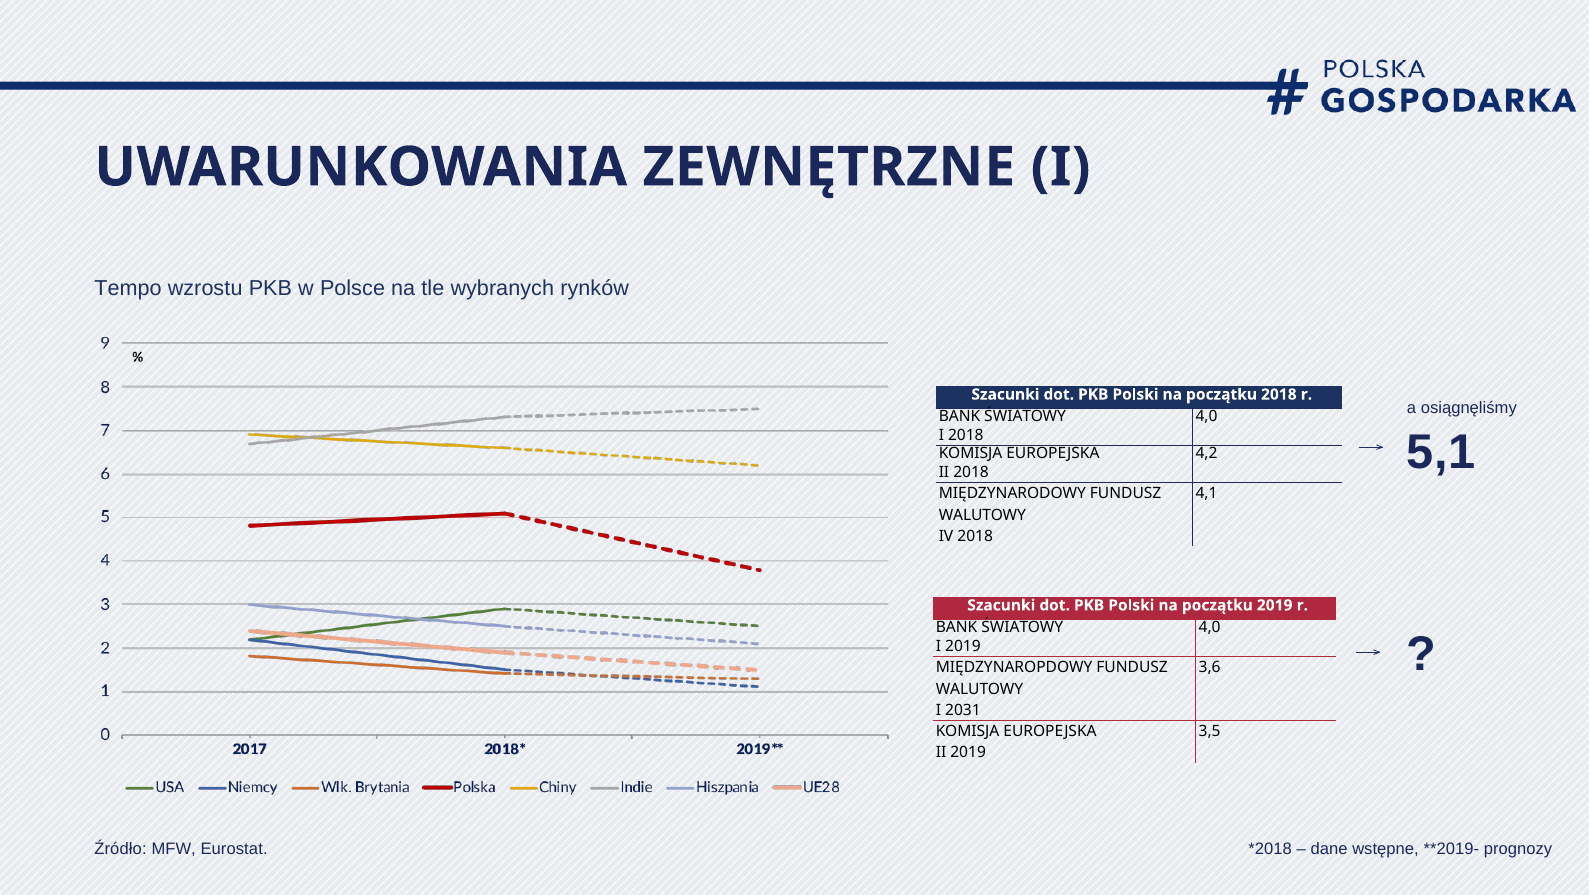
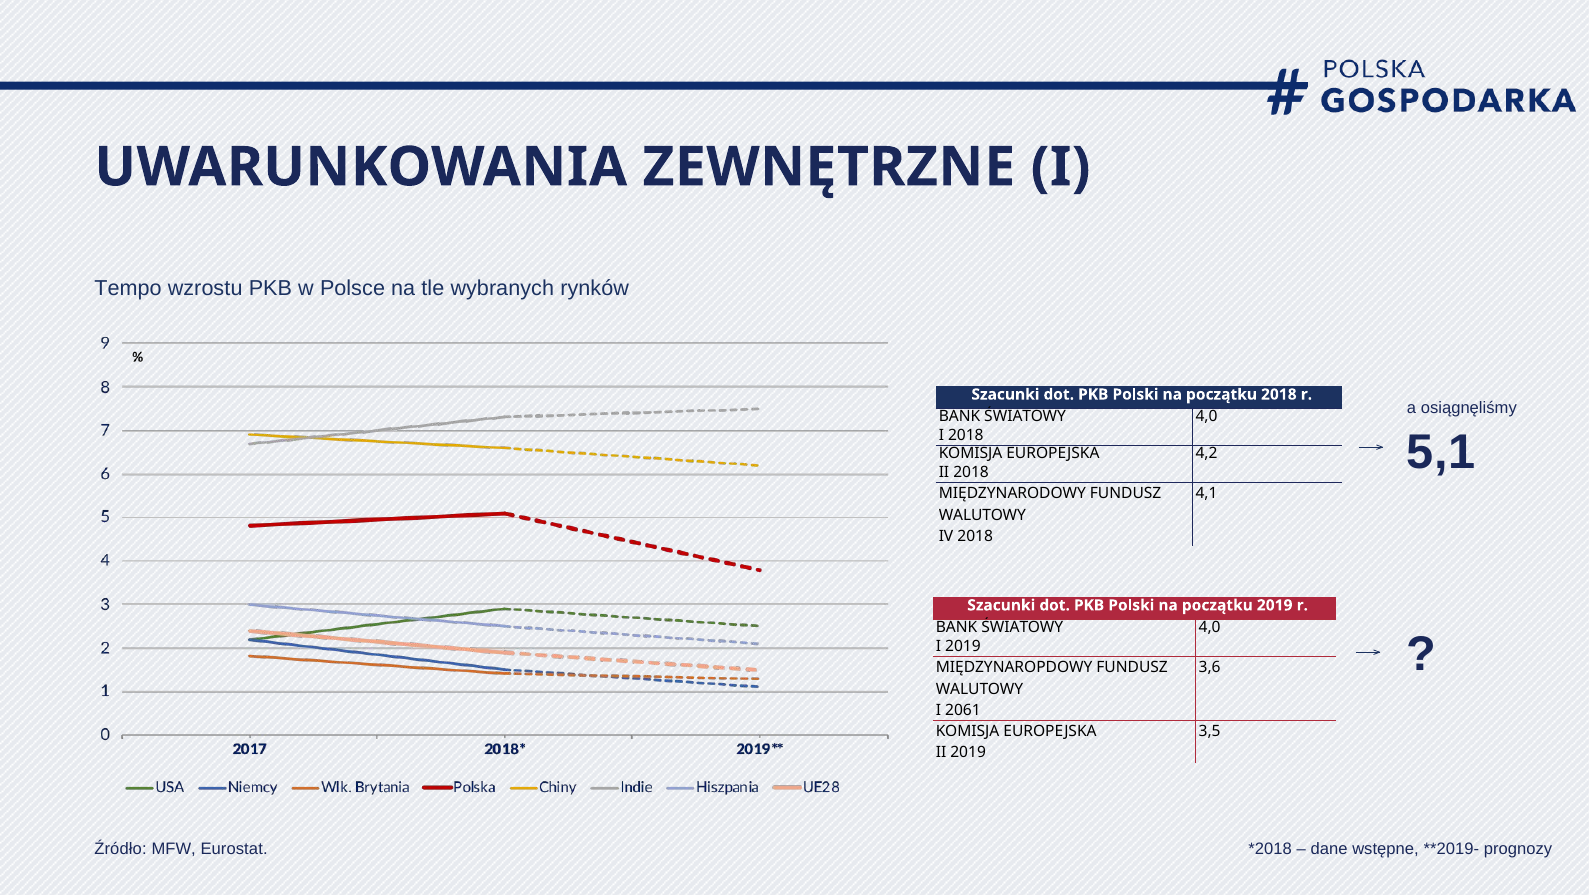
2031: 2031 -> 2061 (963, 710)
